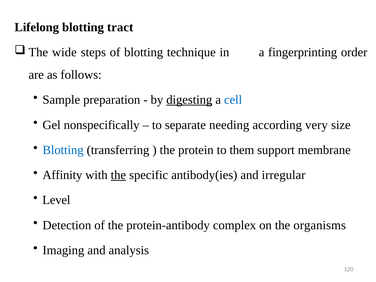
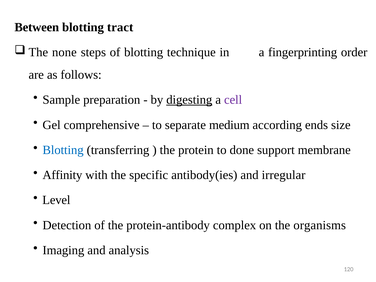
Lifelong: Lifelong -> Between (37, 27)
wide: wide -> none (64, 52)
cell colour: blue -> purple (233, 100)
nonspecifically: nonspecifically -> comprehensive (102, 125)
needing: needing -> medium (229, 125)
very: very -> ends (317, 125)
them: them -> done (242, 150)
the underline: present -> none (118, 175)
